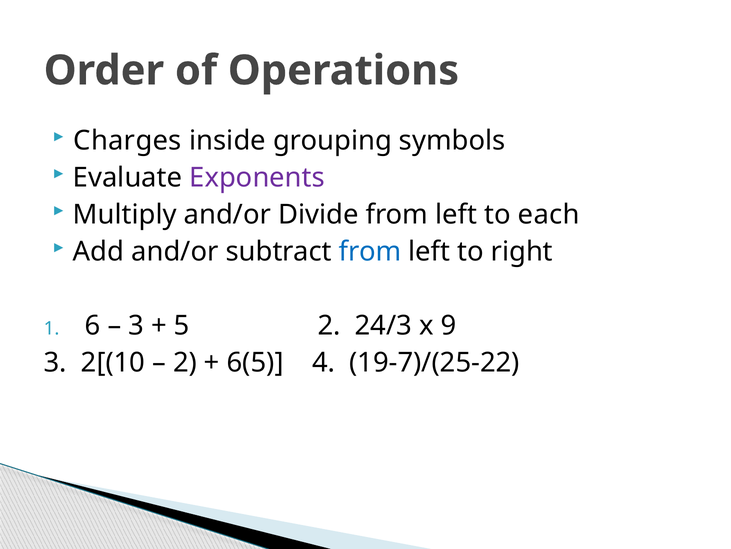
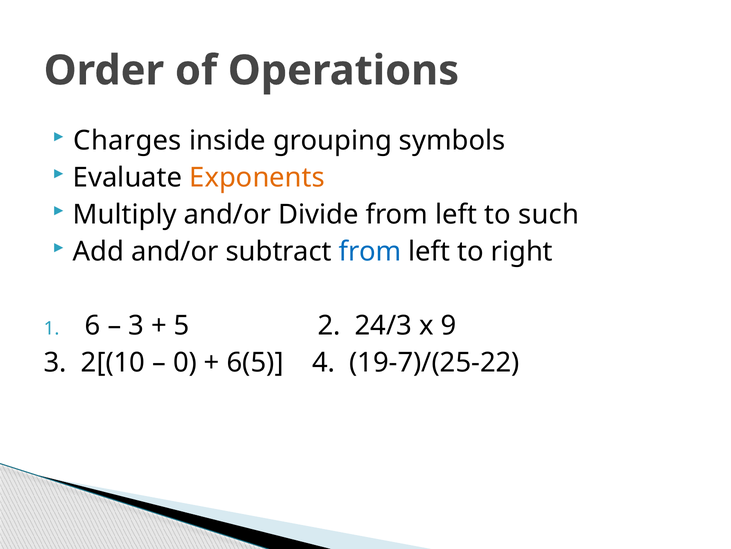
Exponents colour: purple -> orange (257, 177)
each: each -> such (549, 214)
2: 2 -> 0 (185, 362)
